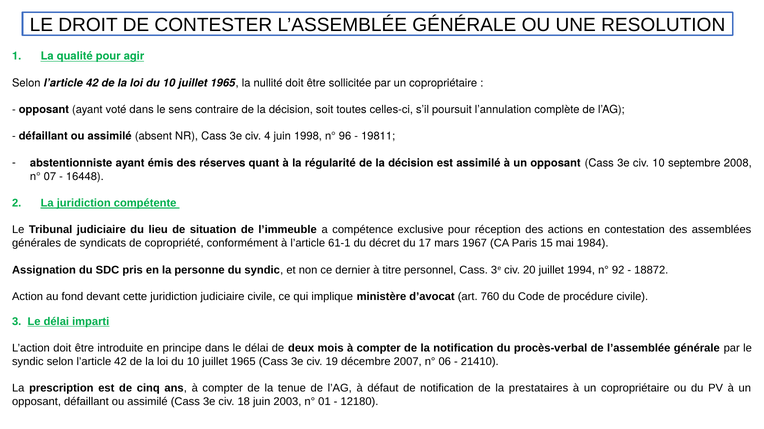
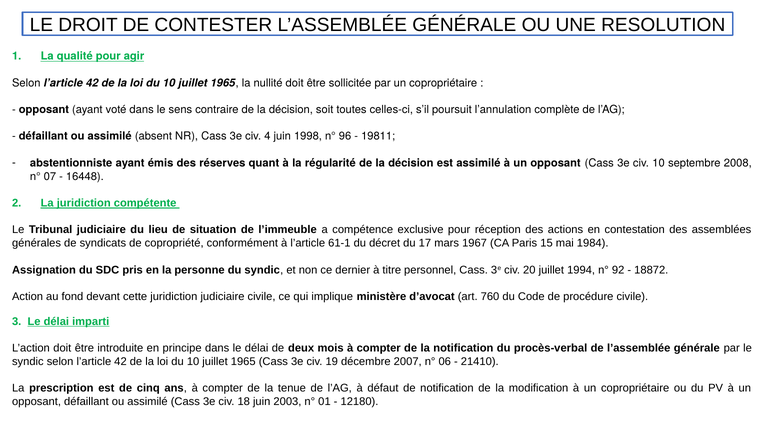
prestataires: prestataires -> modification (539, 389)
